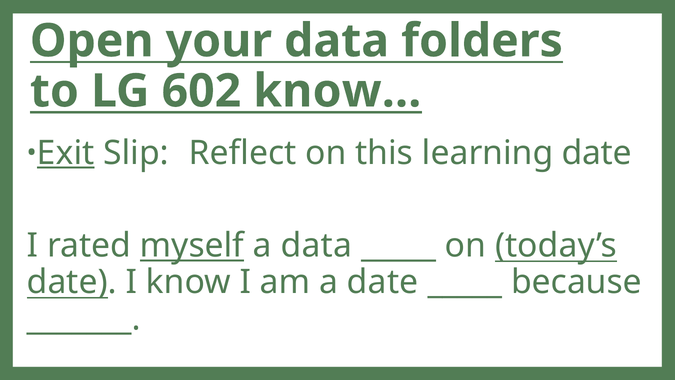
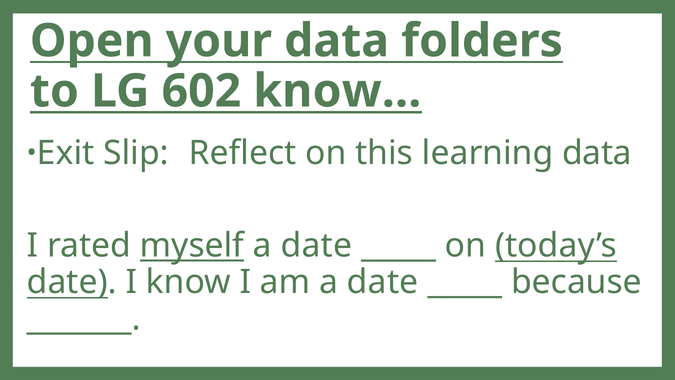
Exit underline: present -> none (66, 153)
learning date: date -> data (597, 153)
data: data -> date (316, 246)
